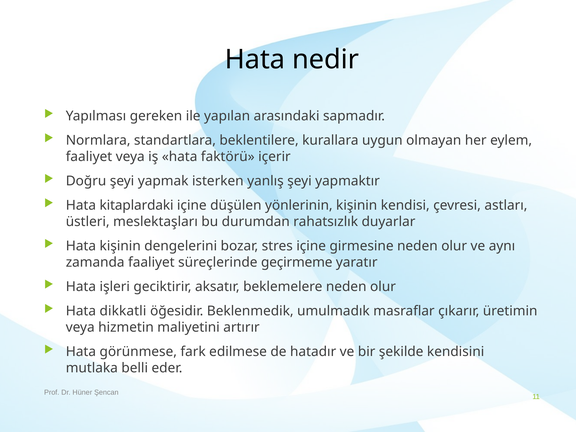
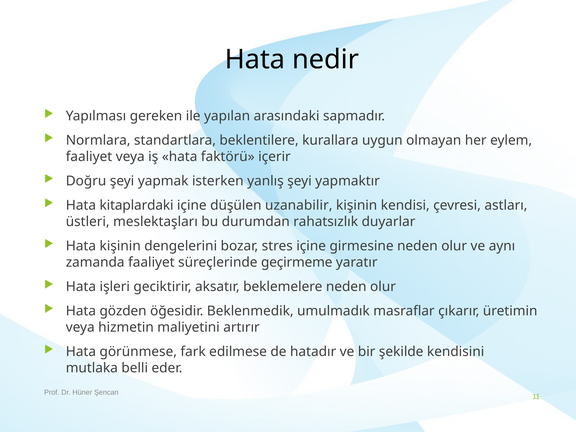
yönlerinin: yönlerinin -> uzanabilir (299, 205)
dikkatli: dikkatli -> gözden (123, 311)
